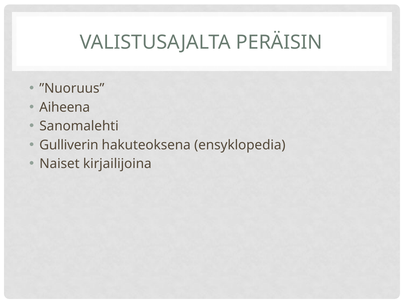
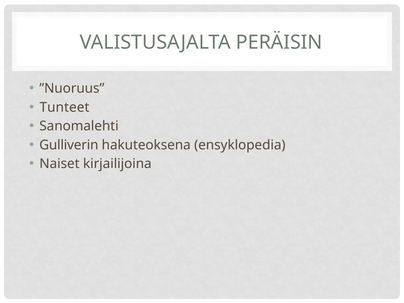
Aiheena: Aiheena -> Tunteet (65, 107)
